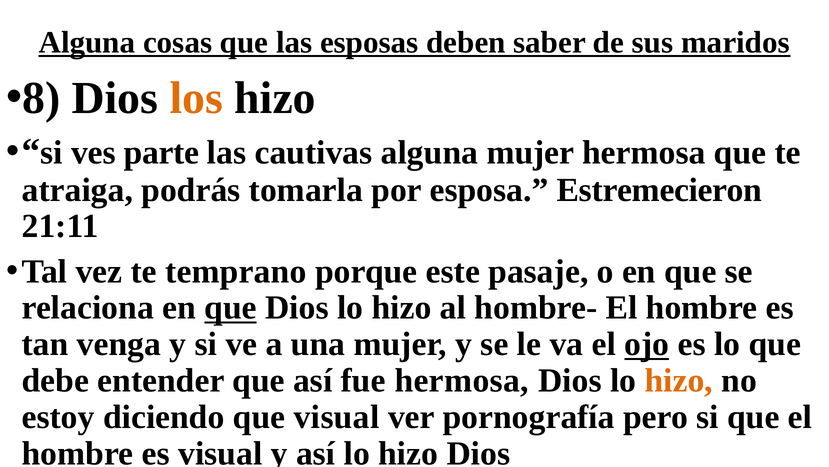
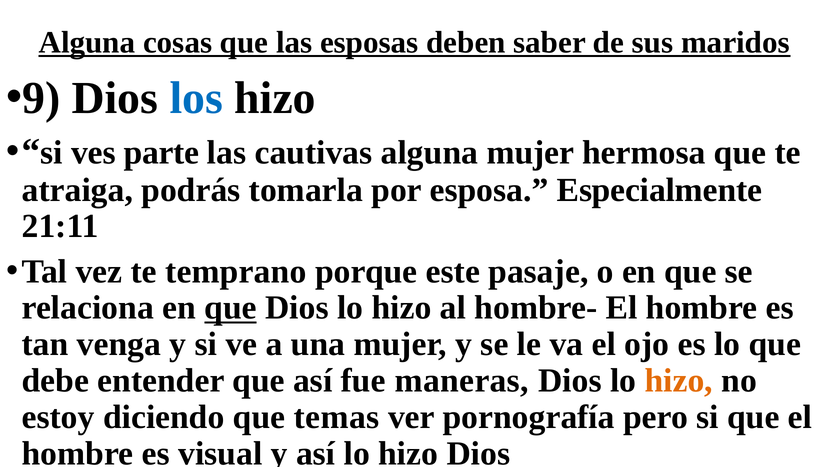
8: 8 -> 9 (41, 98)
los colour: orange -> blue (196, 98)
Estremecieron: Estremecieron -> Especialmente (659, 190)
ojo underline: present -> none (647, 344)
fue hermosa: hermosa -> maneras (462, 380)
que visual: visual -> temas (337, 417)
